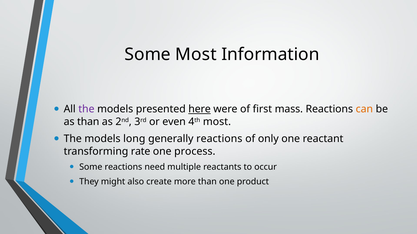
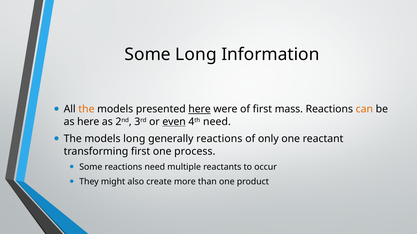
Some Most: Most -> Long (196, 55)
the colour: purple -> orange (86, 109)
as than: than -> here (88, 122)
even underline: none -> present (174, 122)
4th most: most -> need (217, 122)
transforming rate: rate -> first (141, 152)
